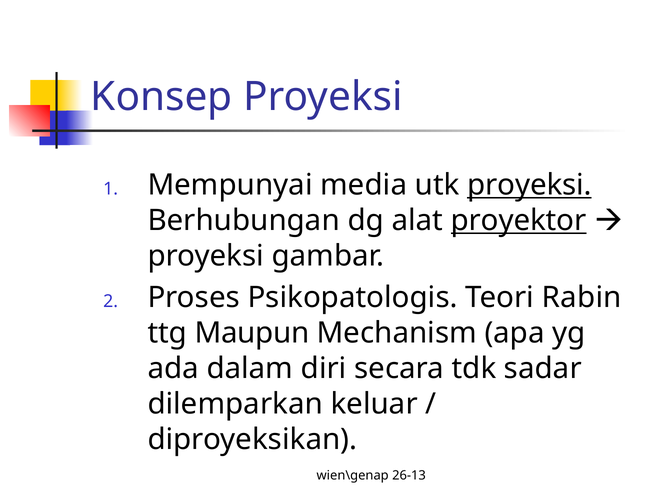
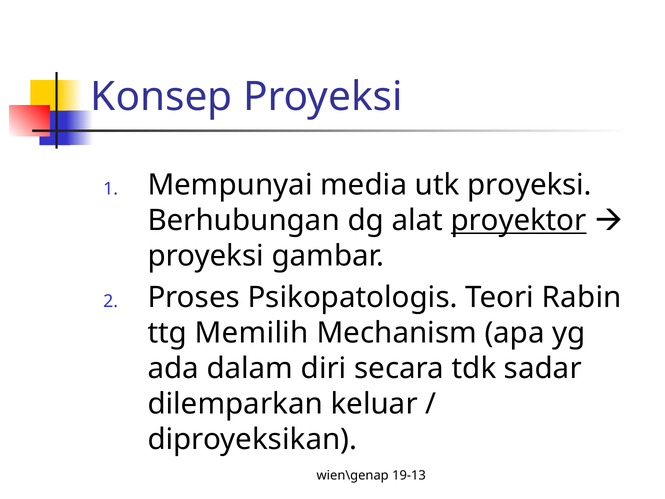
proyeksi underline: present -> none (529, 185)
Maupun: Maupun -> Memilih (252, 333)
26-13: 26-13 -> 19-13 (409, 475)
